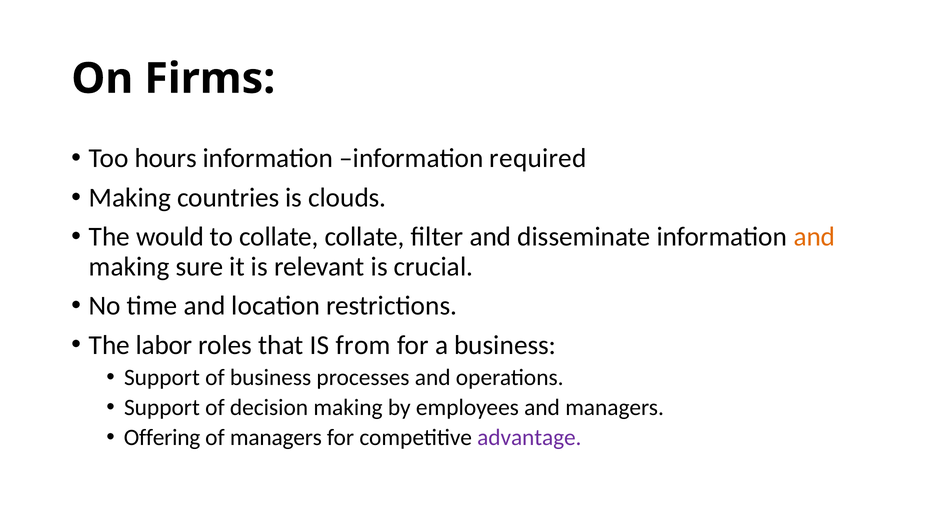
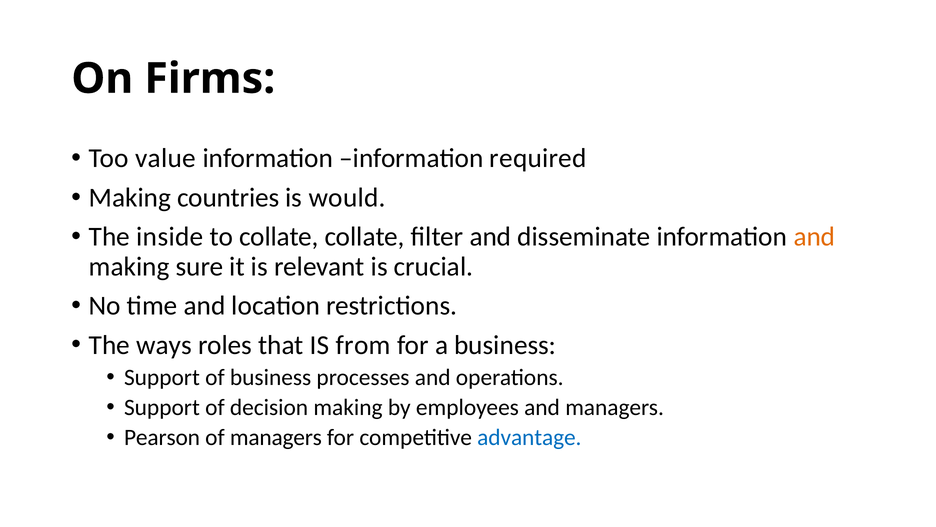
hours: hours -> value (165, 158)
clouds: clouds -> would (347, 197)
would: would -> inside (170, 237)
labor: labor -> ways (164, 345)
Offering: Offering -> Pearson (162, 437)
advantage colour: purple -> blue (529, 437)
